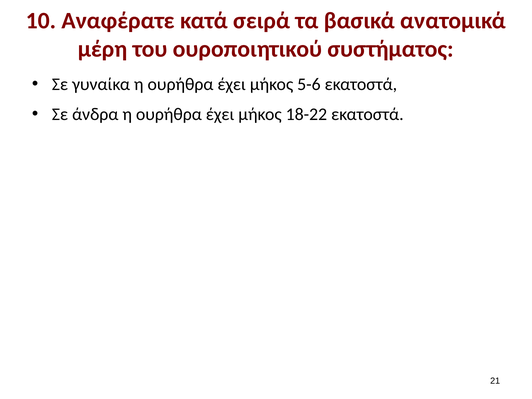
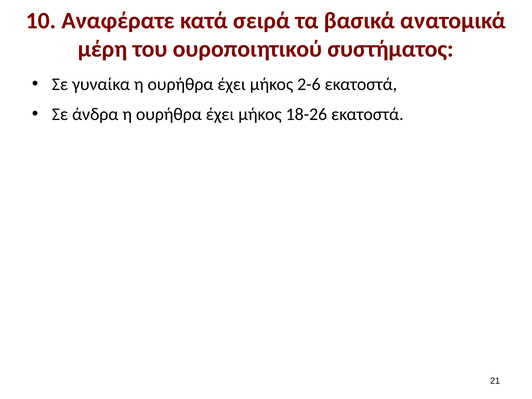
5-6: 5-6 -> 2-6 (309, 84)
18-22: 18-22 -> 18-26 (306, 114)
